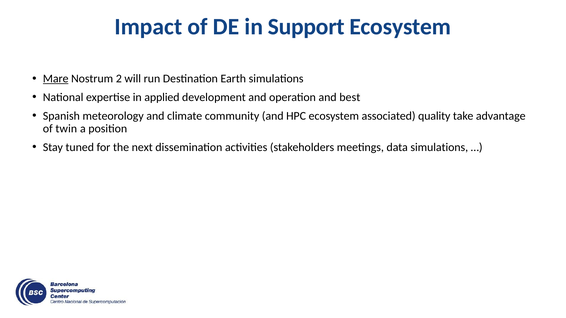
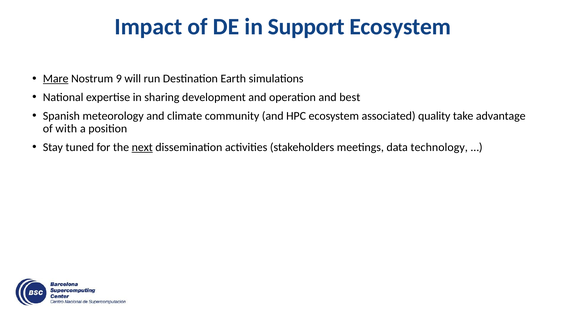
2: 2 -> 9 (119, 79)
applied: applied -> sharing (162, 97)
twin: twin -> with (66, 129)
next underline: none -> present (142, 147)
data simulations: simulations -> technology (439, 147)
